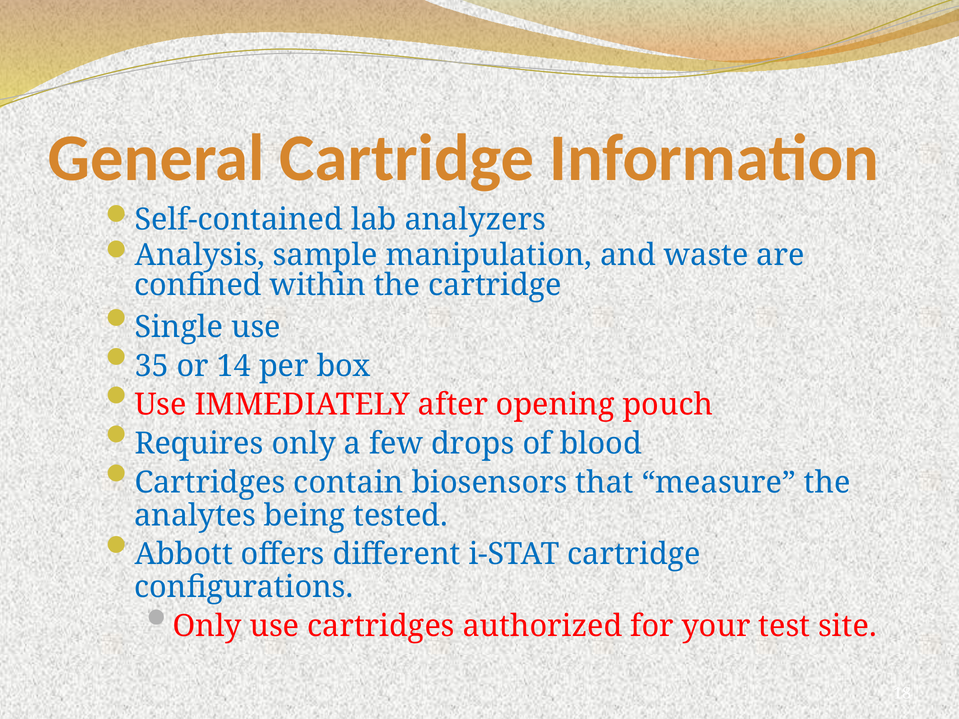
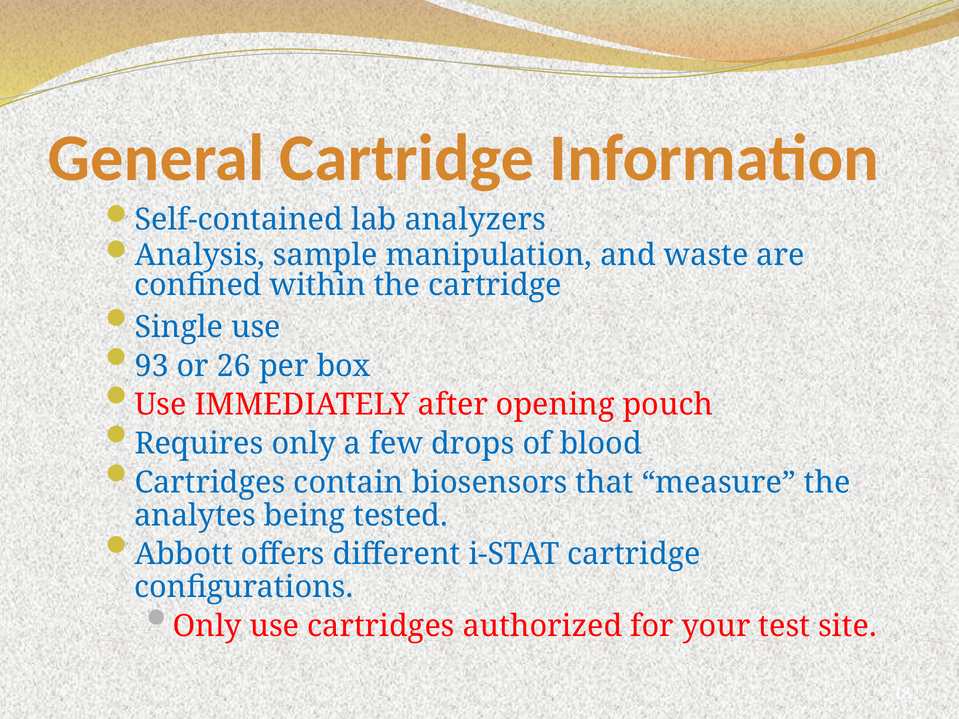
35: 35 -> 93 (152, 366)
14: 14 -> 26 (234, 366)
